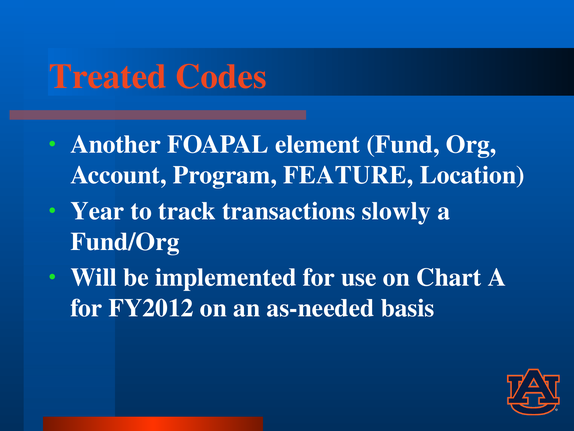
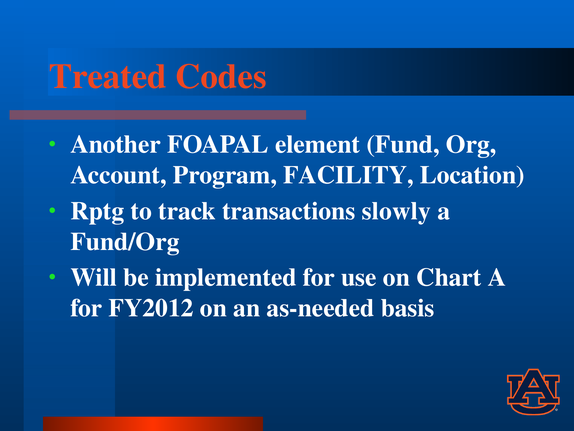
FEATURE: FEATURE -> FACILITY (348, 175)
Year: Year -> Rptg (97, 211)
